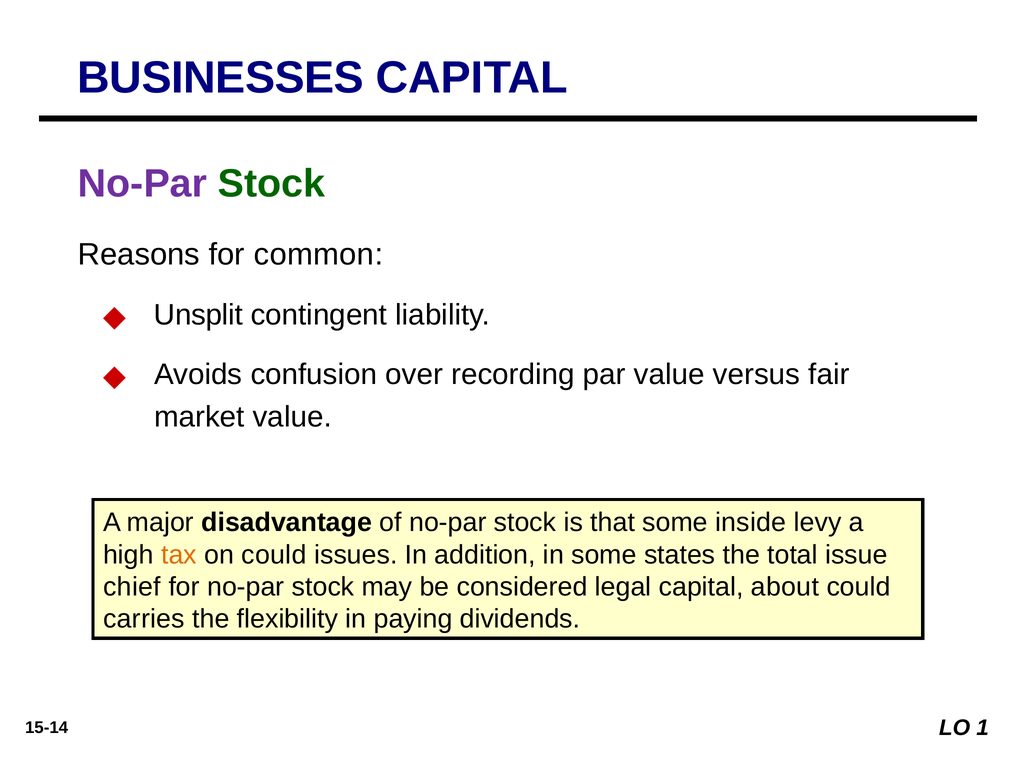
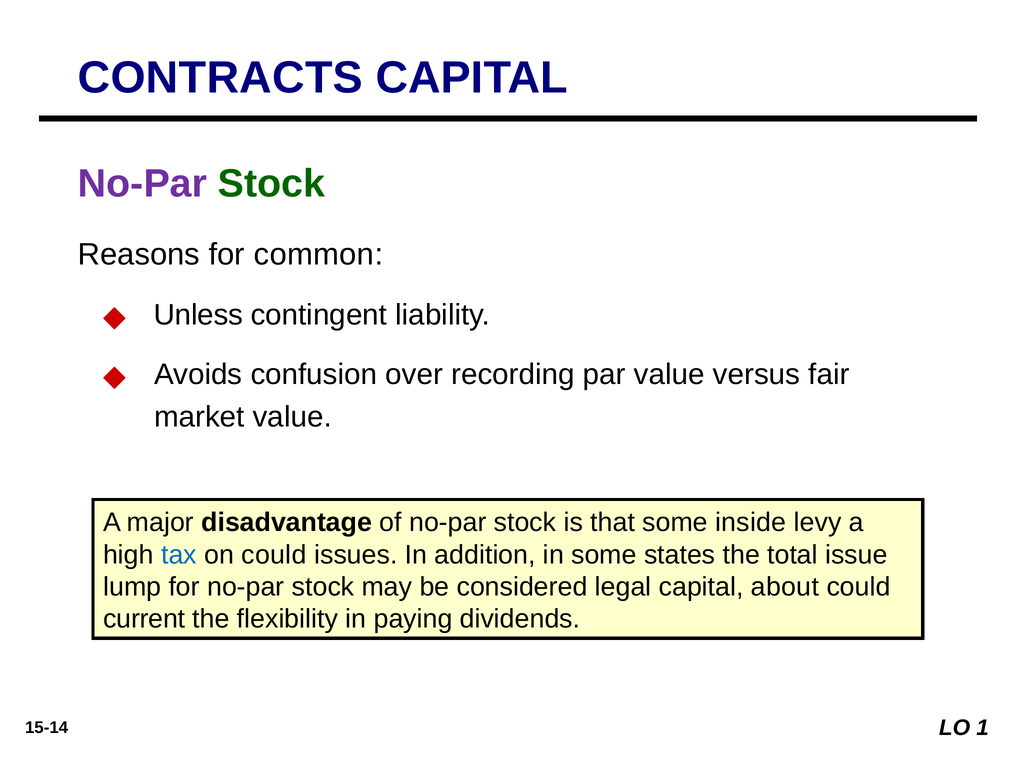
BUSINESSES: BUSINESSES -> CONTRACTS (220, 78)
Unsplit: Unsplit -> Unless (198, 315)
tax colour: orange -> blue (179, 555)
chief: chief -> lump (132, 587)
carries: carries -> current (144, 619)
